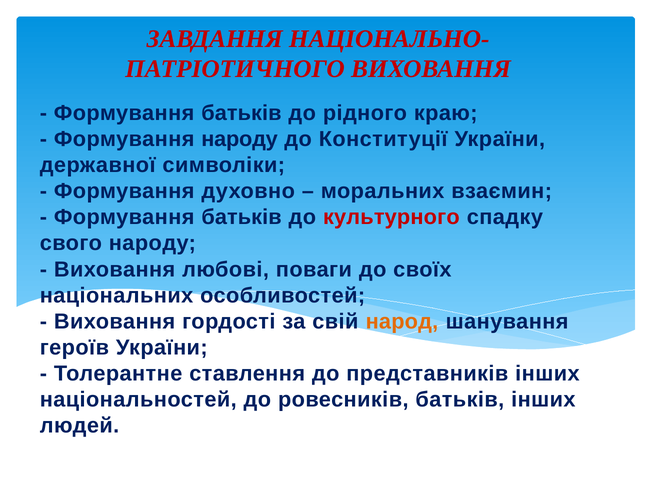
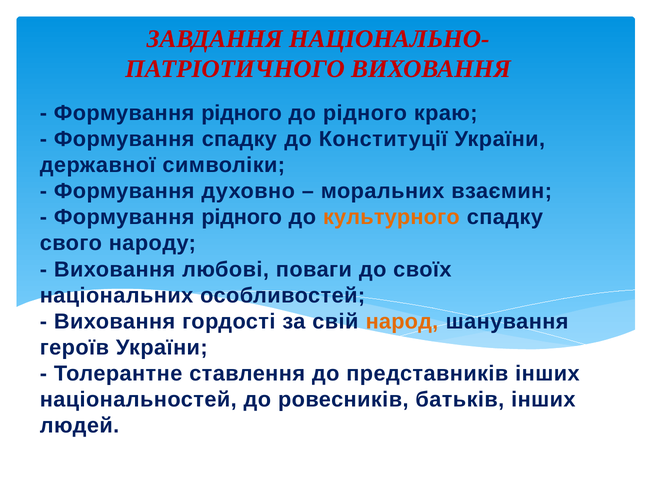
батьків: батьків -> рідного (242, 113)
Формування народу: народу -> спадку (239, 139)
батьків: батьків -> рідного (242, 217)
культурного colour: red -> orange (391, 217)
